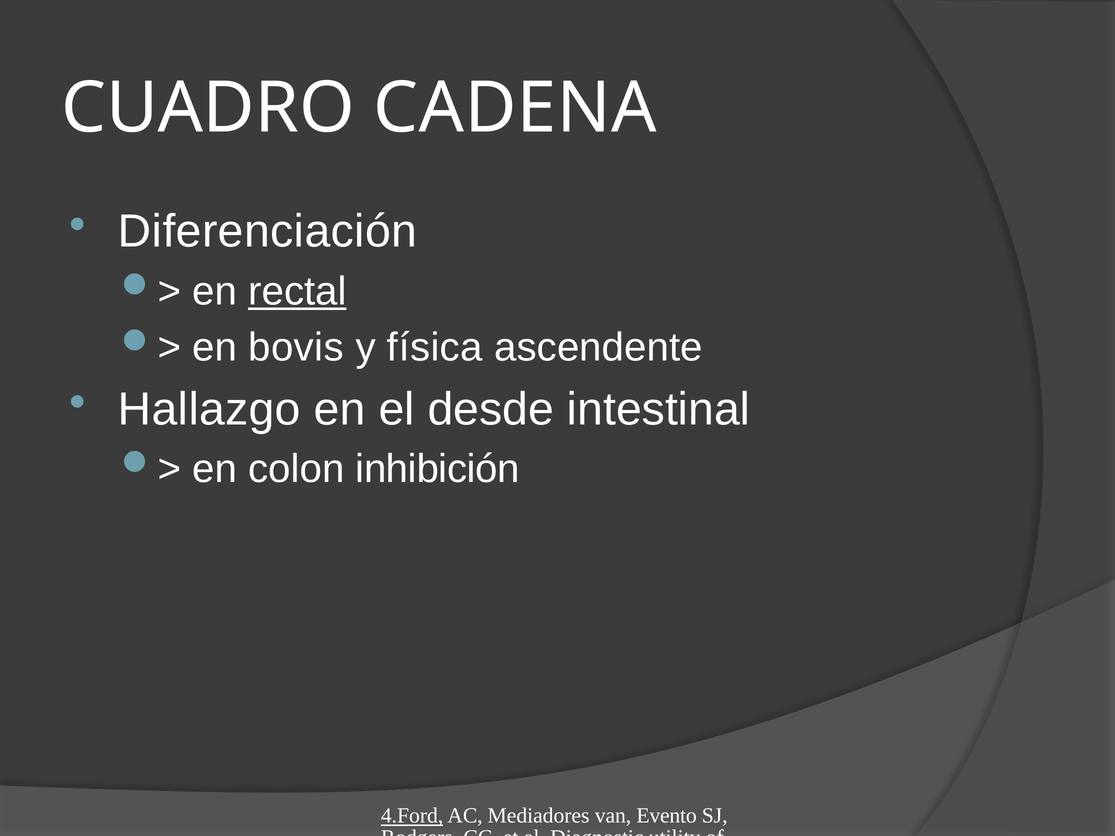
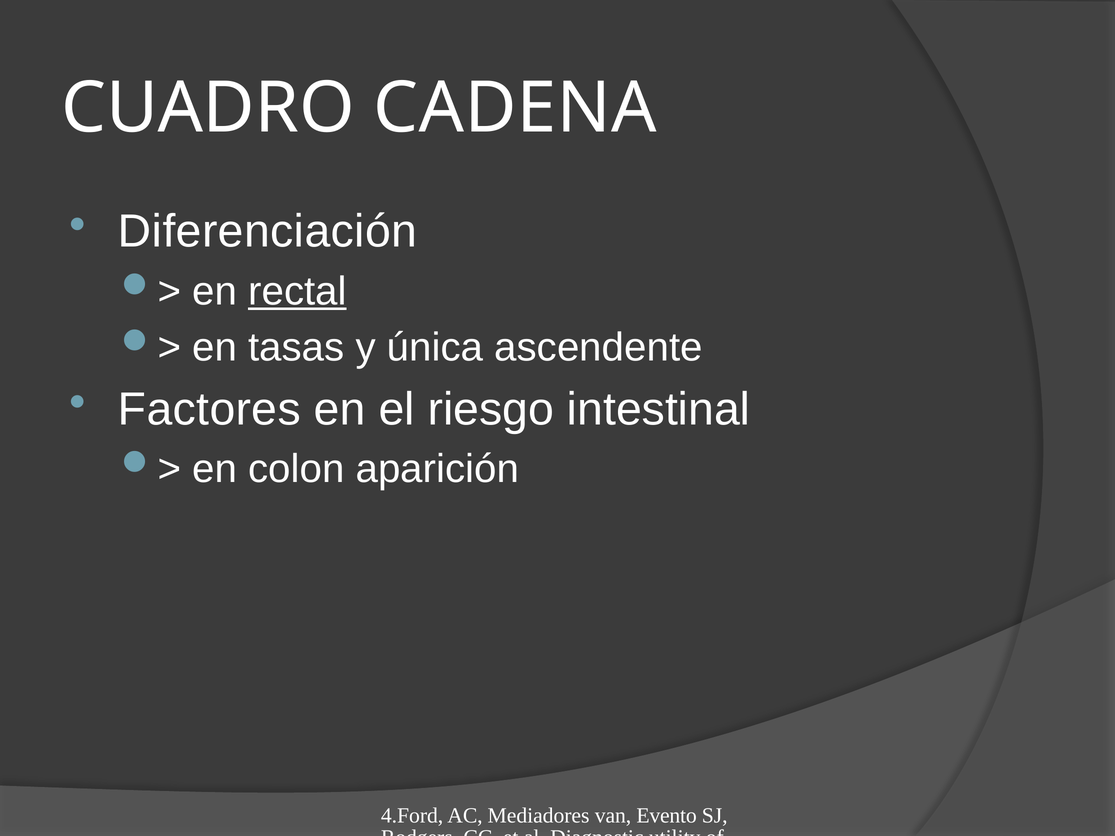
bovis: bovis -> tasas (296, 348)
física: física -> única (435, 348)
Hallazgo: Hallazgo -> Factores (209, 409)
desde: desde -> riesgo (491, 409)
inhibición: inhibición -> aparición (437, 469)
4.Ford underline: present -> none (412, 816)
